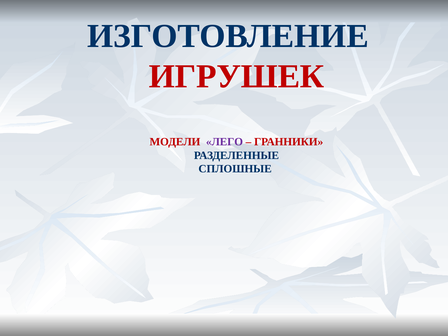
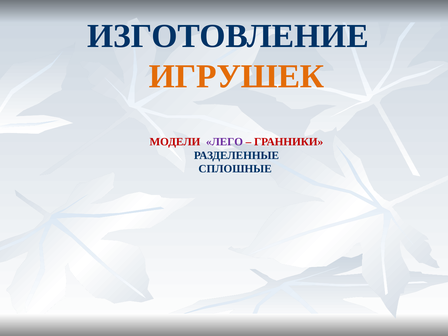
ИГРУШЕК colour: red -> orange (237, 76)
